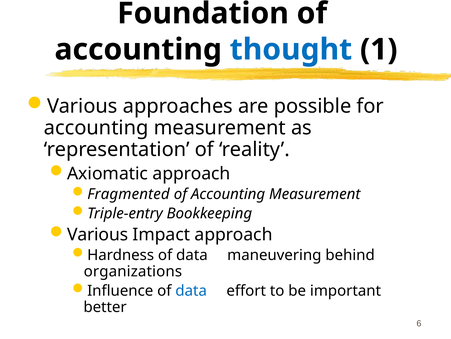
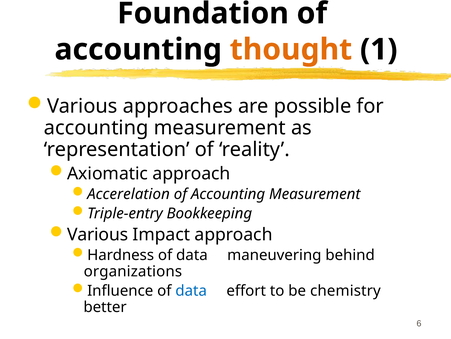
thought colour: blue -> orange (291, 49)
Fragmented: Fragmented -> Accerelation (129, 194)
important: important -> chemistry (345, 290)
